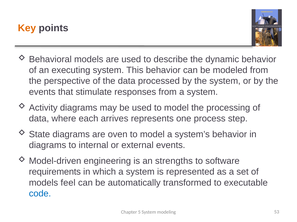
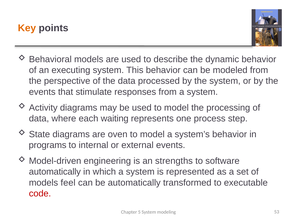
arrives: arrives -> waiting (115, 119)
diagrams: diagrams -> programs (48, 146)
requirements: requirements -> automatically (55, 172)
code colour: blue -> red (40, 194)
